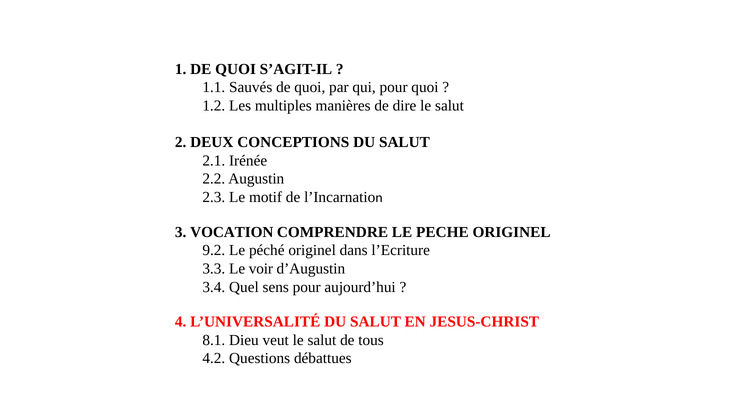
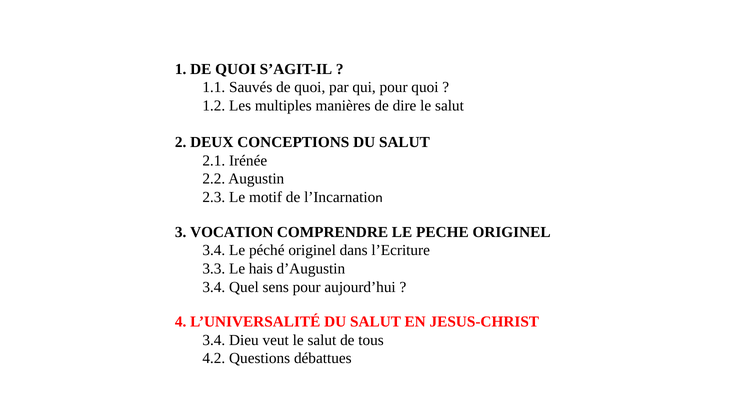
9.2: 9.2 -> 3.4 (214, 250)
voir: voir -> hais (261, 269)
8.1: 8.1 -> 3.4 (214, 340)
